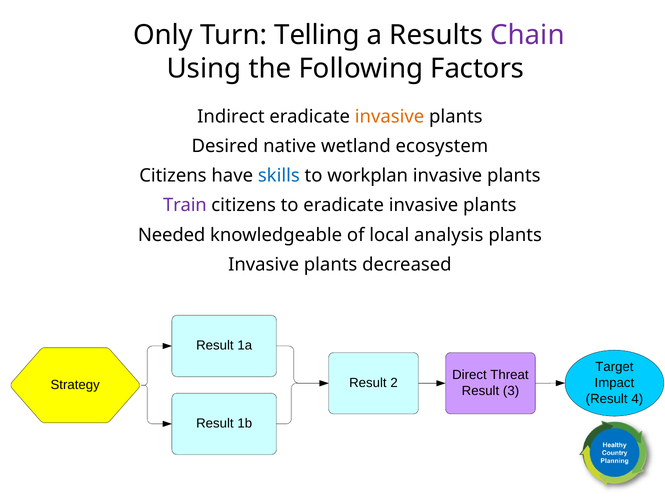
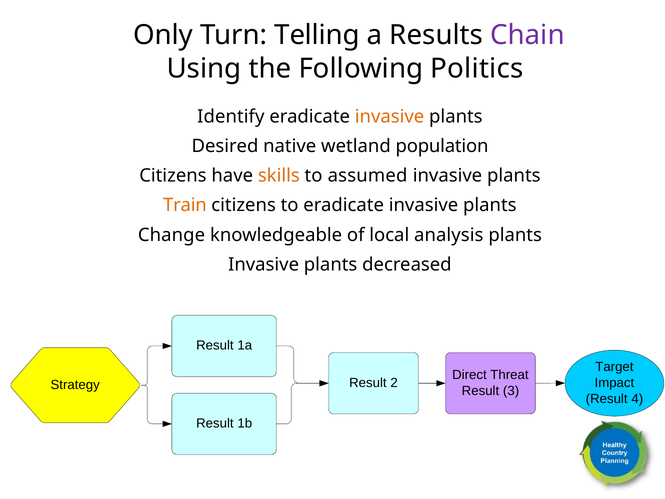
Factors: Factors -> Politics (477, 68)
Indirect: Indirect -> Identify (231, 117)
ecosystem: ecosystem -> population (442, 146)
skills colour: blue -> orange (279, 176)
workplan: workplan -> assumed (368, 176)
Train colour: purple -> orange (185, 205)
Needed: Needed -> Change (171, 235)
